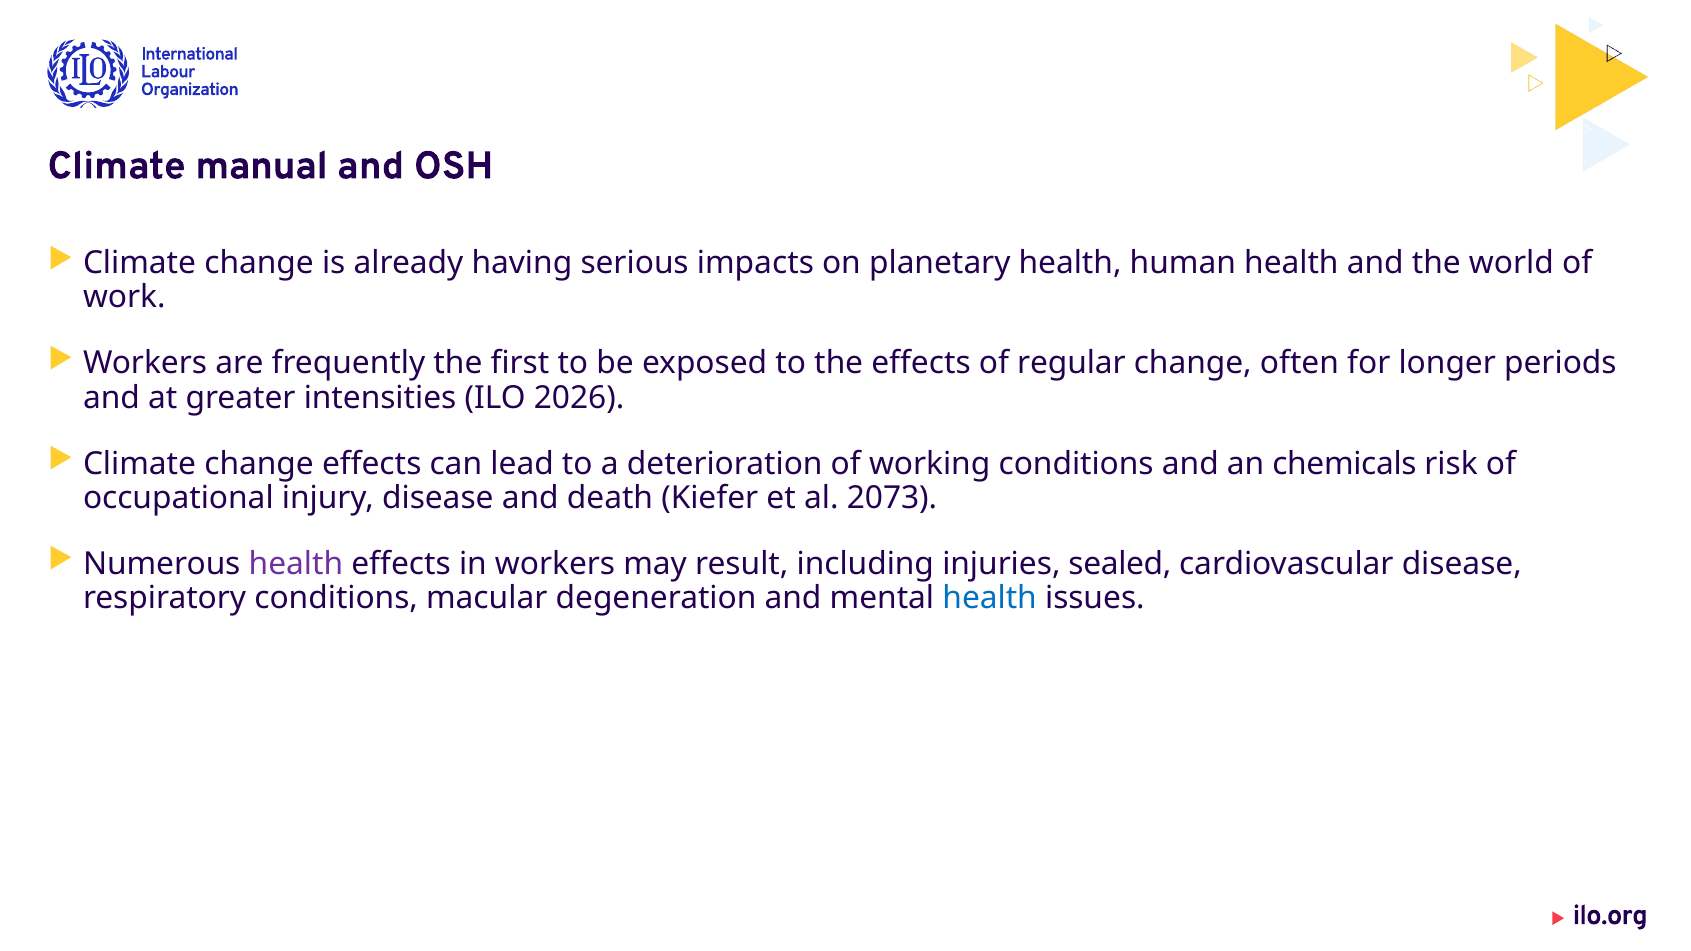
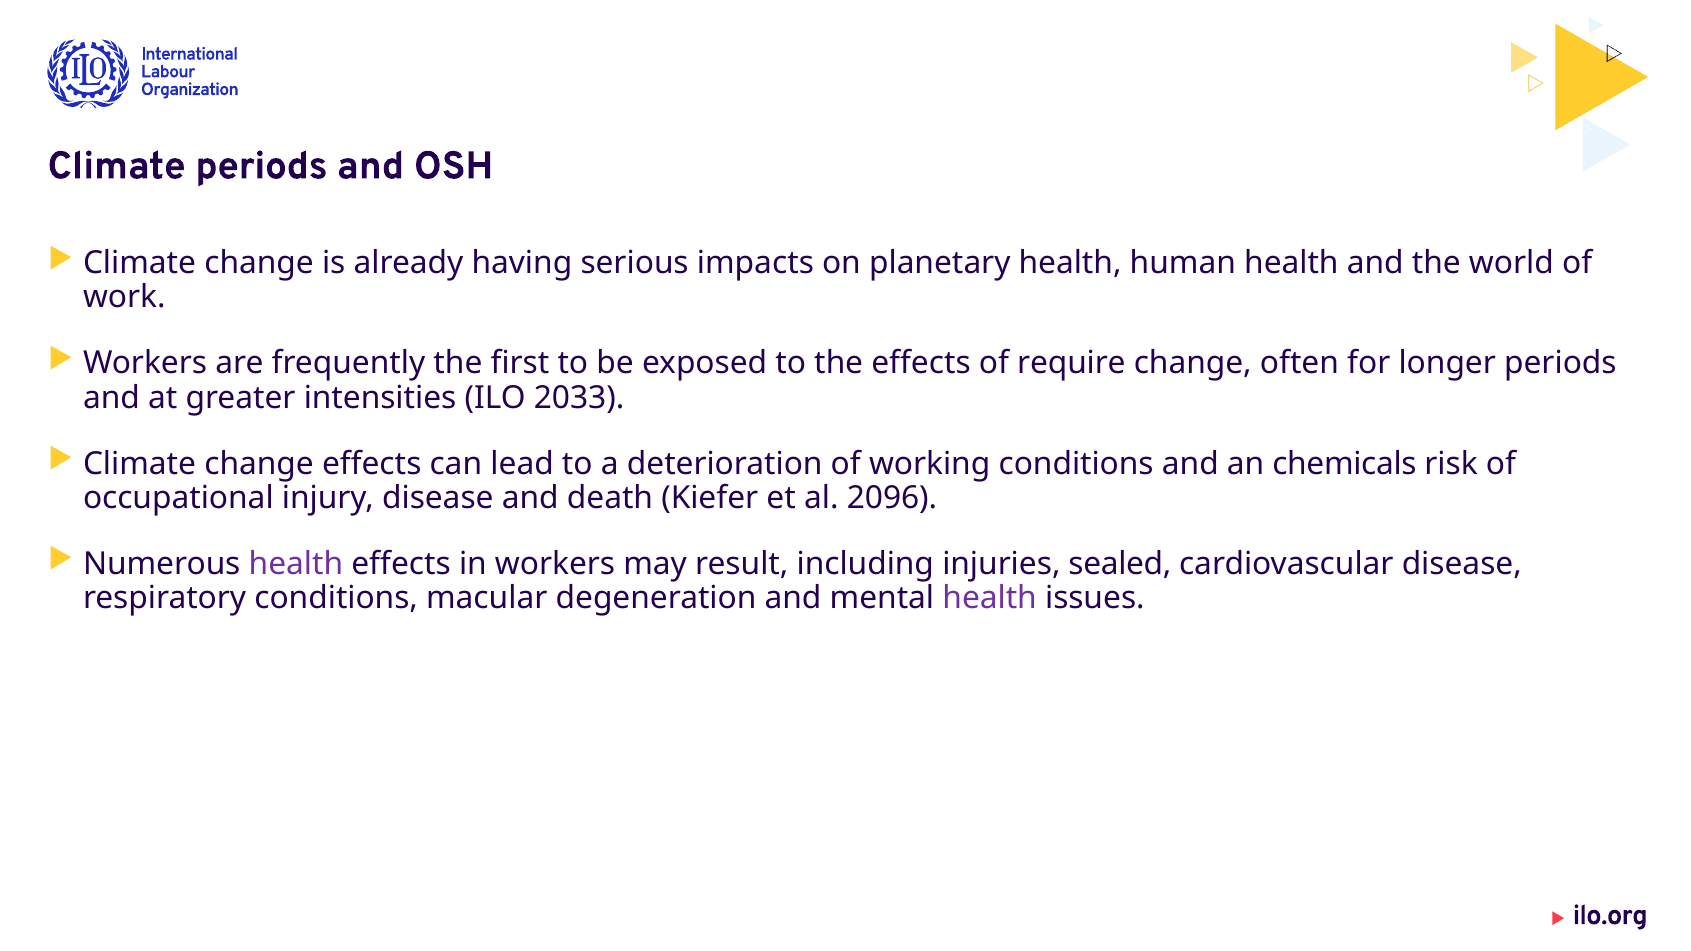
Climate manual: manual -> periods (261, 166)
regular: regular -> require (1071, 363)
2026: 2026 -> 2033 (579, 398)
2073: 2073 -> 2096 (892, 498)
health colour: blue -> purple (990, 598)
